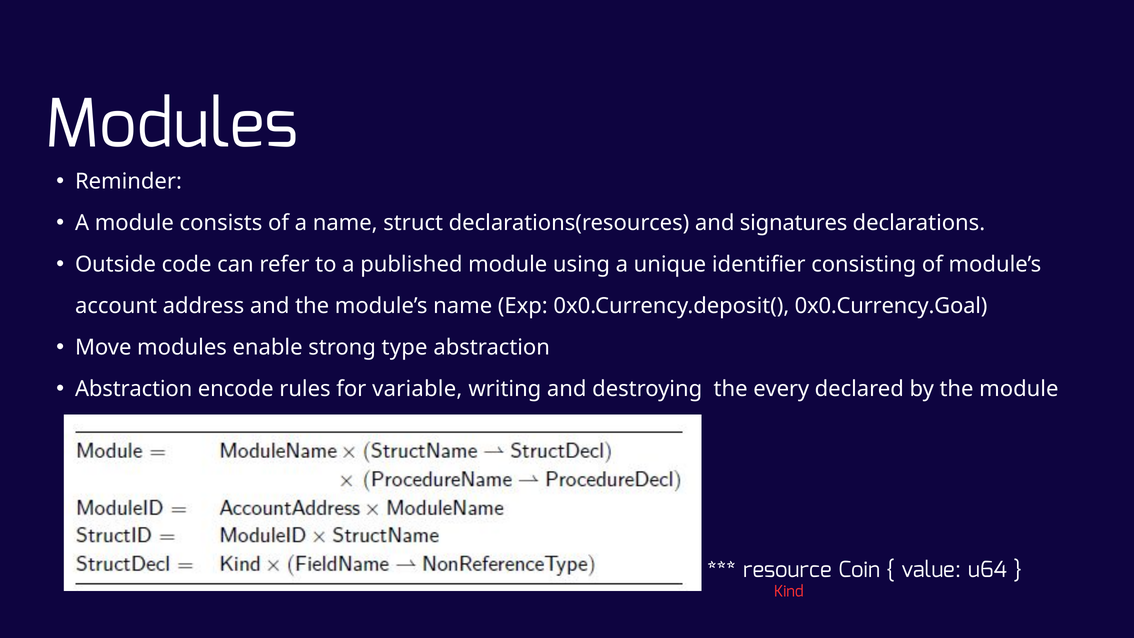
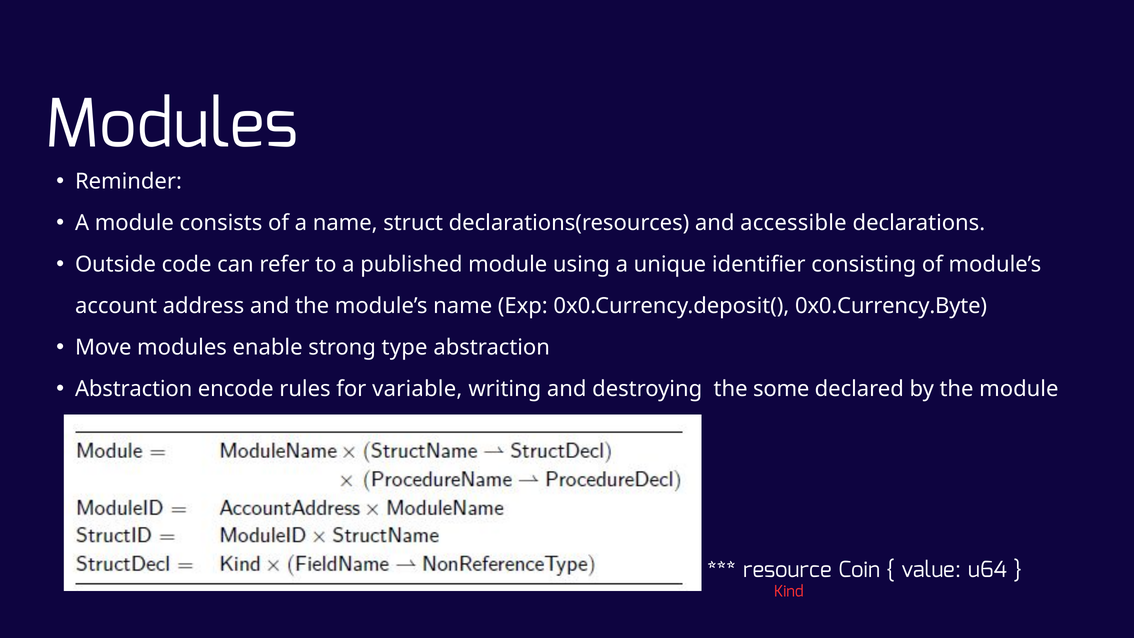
signatures: signatures -> accessible (793, 223)
0x0.Currency.Goal: 0x0.Currency.Goal -> 0x0.Currency.Byte (891, 306)
every: every -> some (781, 389)
